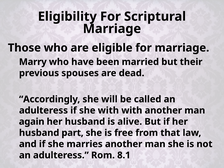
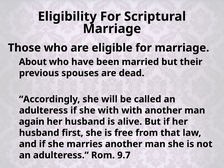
Marry: Marry -> About (33, 62)
part: part -> first (73, 133)
8.1: 8.1 -> 9.7 (124, 155)
